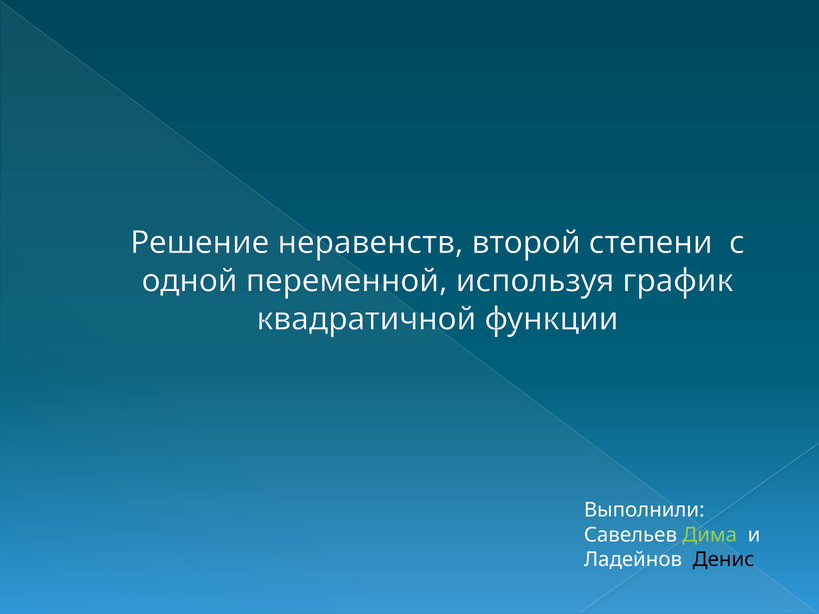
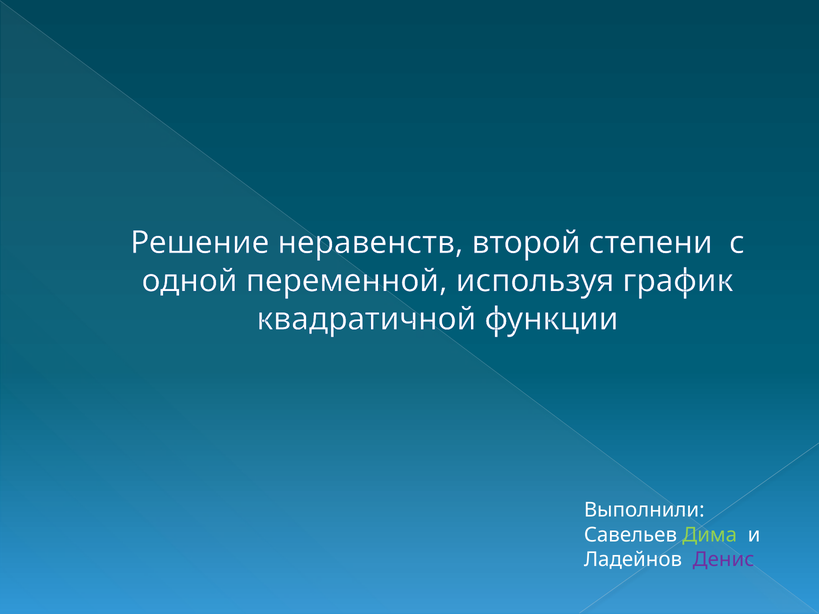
Денис colour: black -> purple (724, 560)
